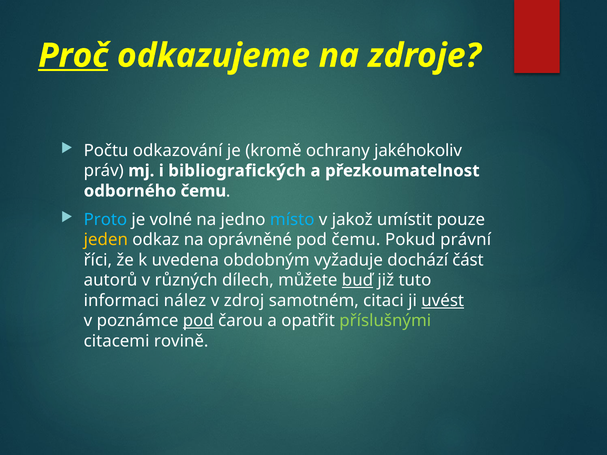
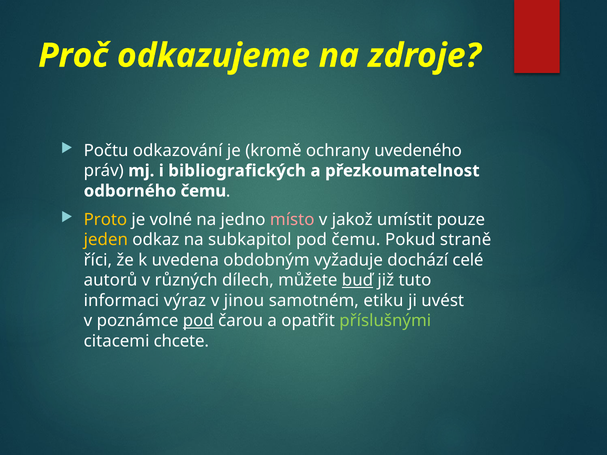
Proč underline: present -> none (73, 56)
jakéhokoliv: jakéhokoliv -> uvedeného (418, 151)
Proto colour: light blue -> yellow (105, 220)
místo colour: light blue -> pink (292, 220)
oprávněné: oprávněné -> subkapitol (250, 240)
právní: právní -> straně (466, 240)
část: část -> celé (468, 260)
nález: nález -> výraz (185, 301)
zdroj: zdroj -> jinou (244, 301)
citaci: citaci -> etiku (383, 301)
uvést underline: present -> none (443, 301)
rovině: rovině -> chcete (181, 341)
